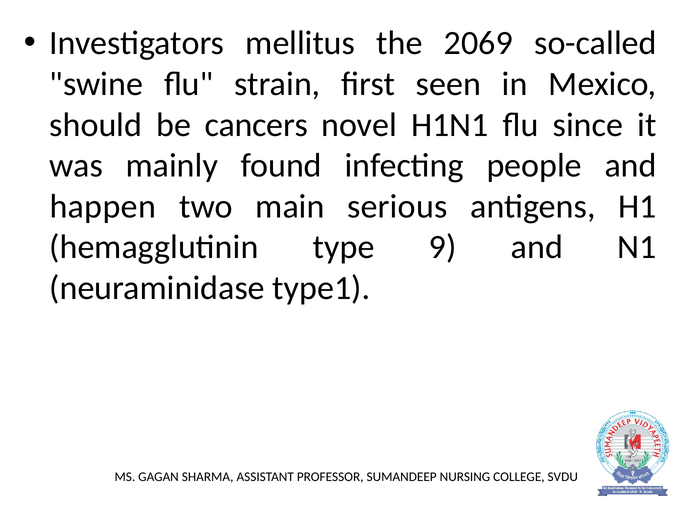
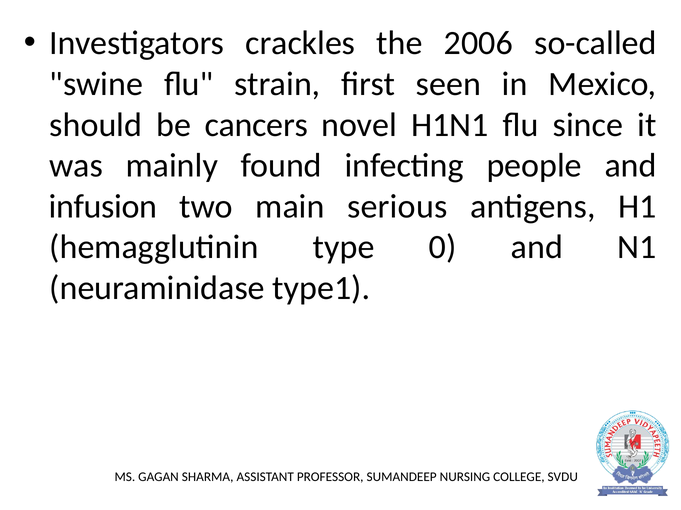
mellitus: mellitus -> crackles (300, 43)
2069: 2069 -> 2006 (478, 43)
happen: happen -> infusion (103, 207)
9: 9 -> 0 (443, 248)
